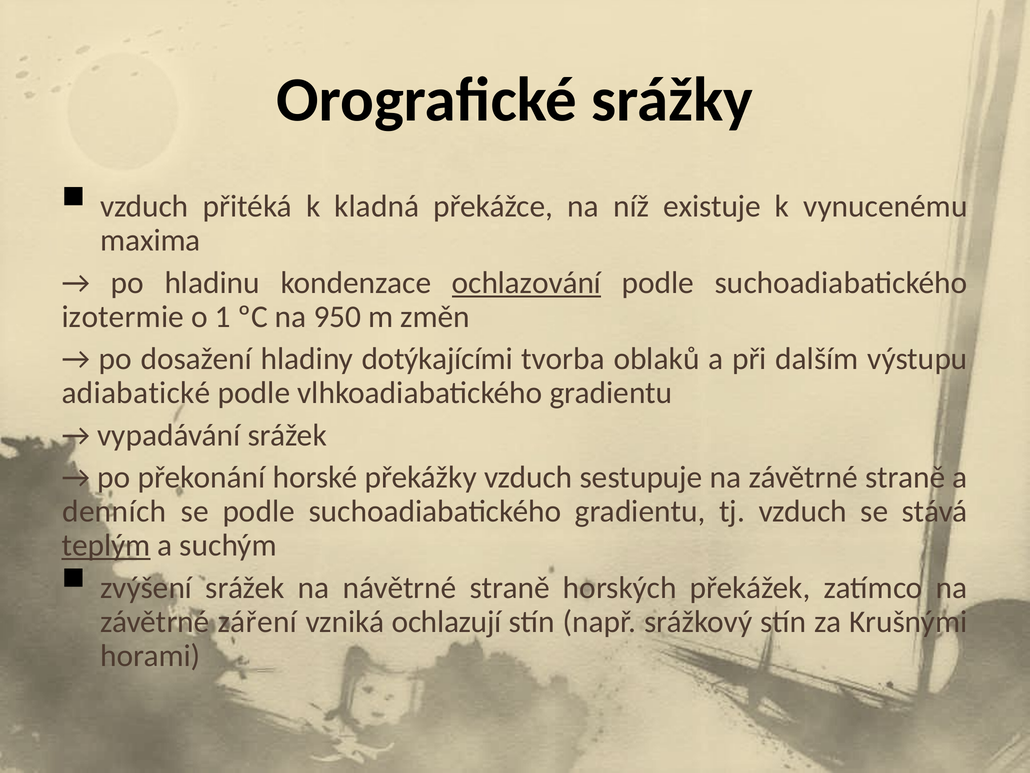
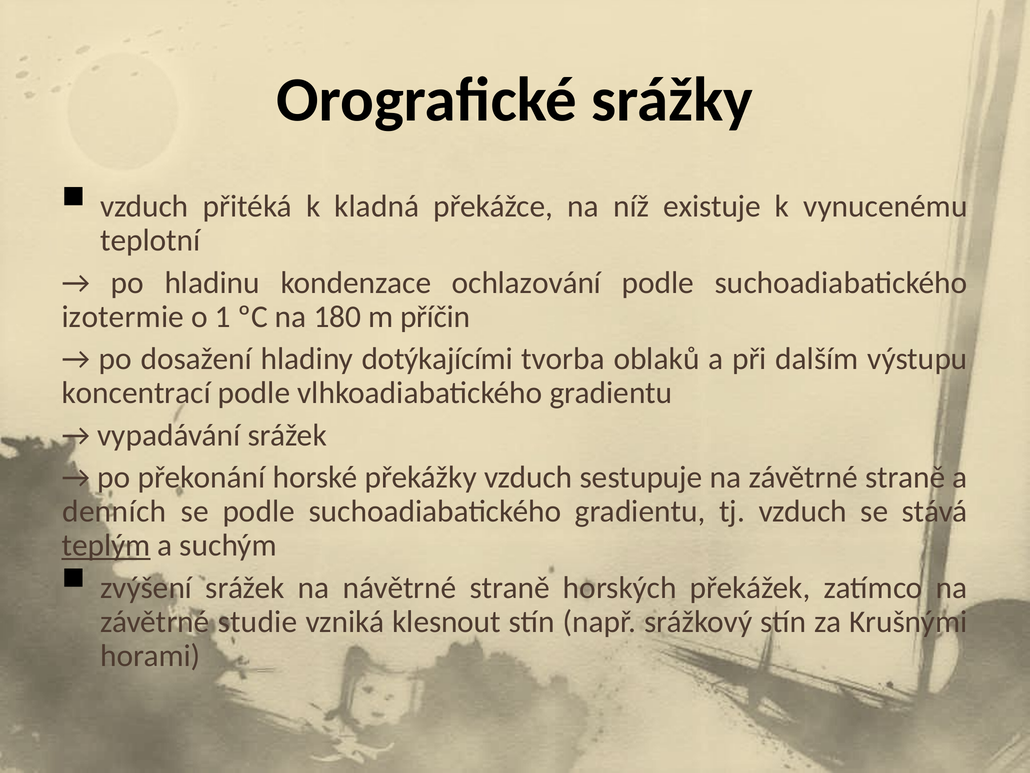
maxima: maxima -> teplotní (150, 240)
ochlazování underline: present -> none (527, 283)
950: 950 -> 180 (337, 317)
změn: změn -> příčin (435, 317)
adiabatické: adiabatické -> koncentrací (136, 393)
záření: záření -> studie (257, 621)
ochlazují: ochlazují -> klesnout (447, 621)
